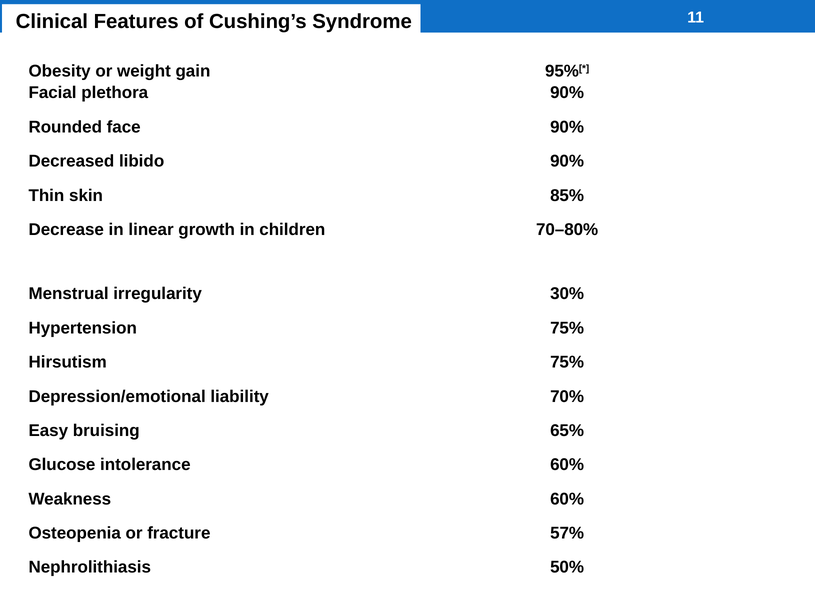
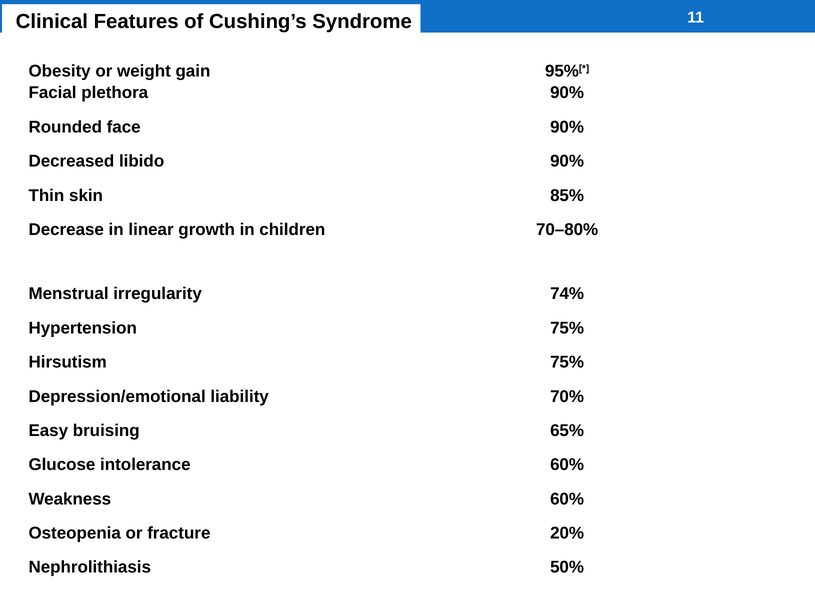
30%: 30% -> 74% (567, 294)
57%: 57% -> 20% (567, 533)
